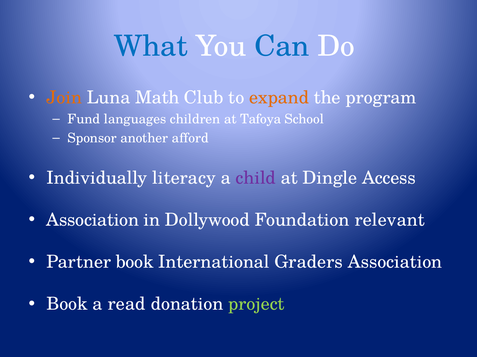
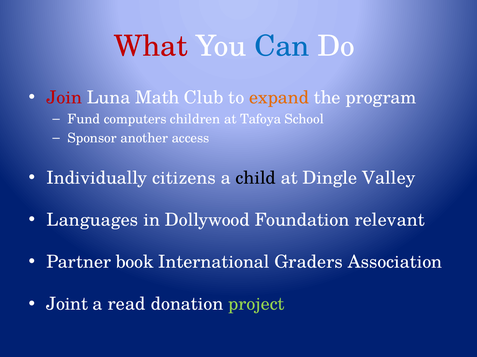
What colour: blue -> red (151, 46)
Join colour: orange -> red (64, 98)
languages: languages -> computers (135, 119)
afford: afford -> access (190, 138)
literacy: literacy -> citizens (184, 178)
child colour: purple -> black (256, 178)
Access: Access -> Valley (389, 178)
Association: Association -> Languages (92, 220)
Book: Book -> Joint (67, 305)
